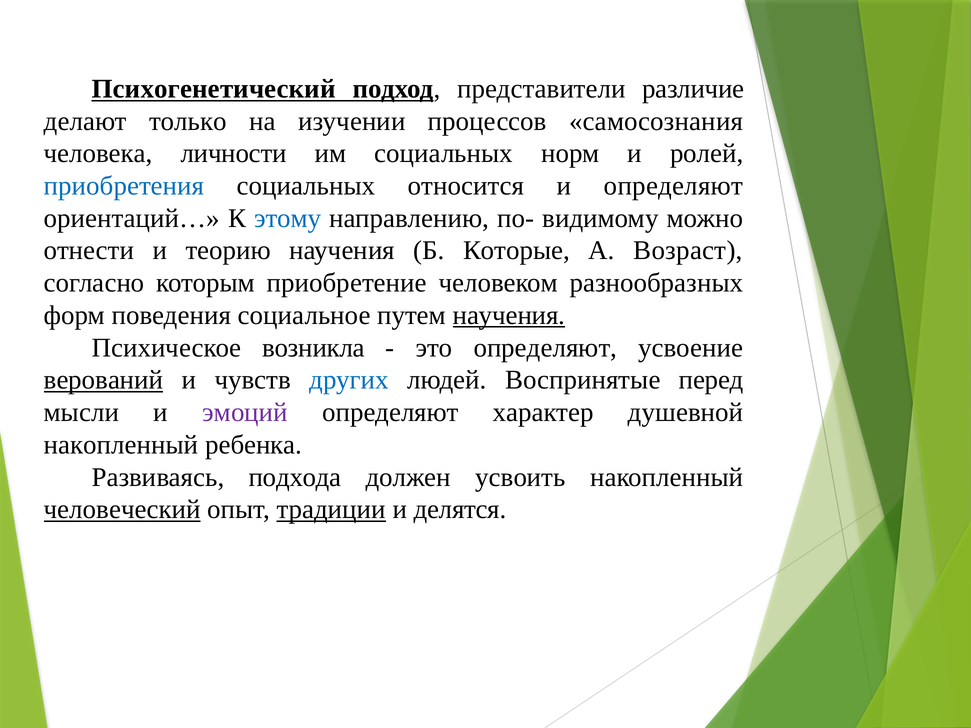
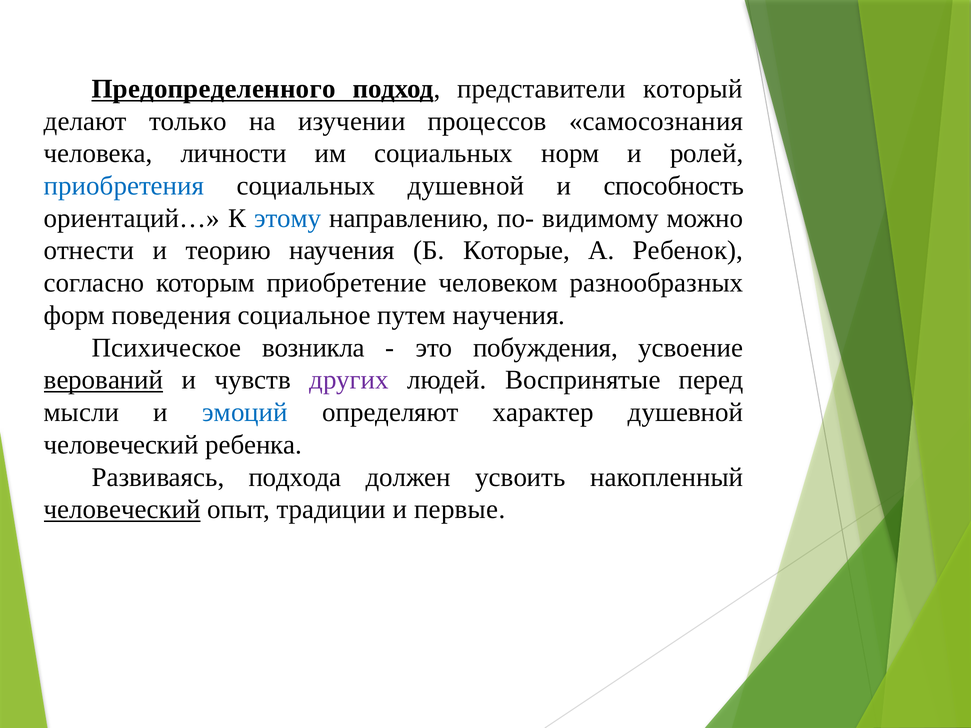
Психогенетический: Психогенетический -> Предопределенного (214, 89)
различие: различие -> который (693, 89)
социальных относится: относится -> душевной (466, 186)
и определяют: определяют -> способность (674, 186)
Возраст: Возраст -> Ребенок (688, 251)
научения underline: present -> none (509, 315)
это определяют: определяют -> побуждения (545, 348)
других colour: blue -> purple (349, 380)
эмоций colour: purple -> blue (245, 413)
накопленный: накопленный -> человеческий (121, 445)
традиции underline: present -> none (331, 510)
делятся: делятся -> первые (460, 510)
